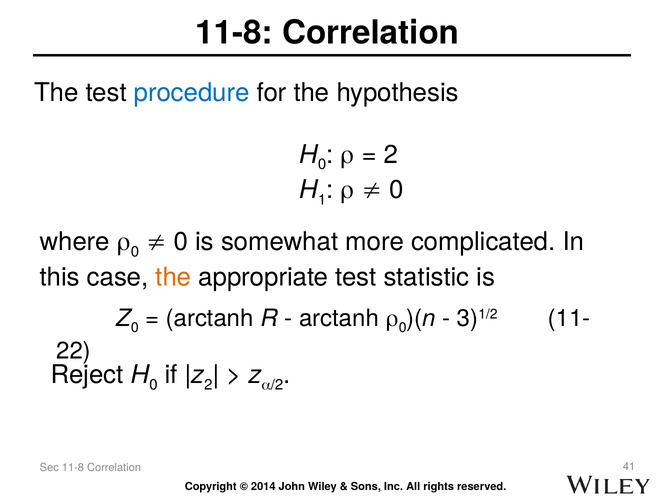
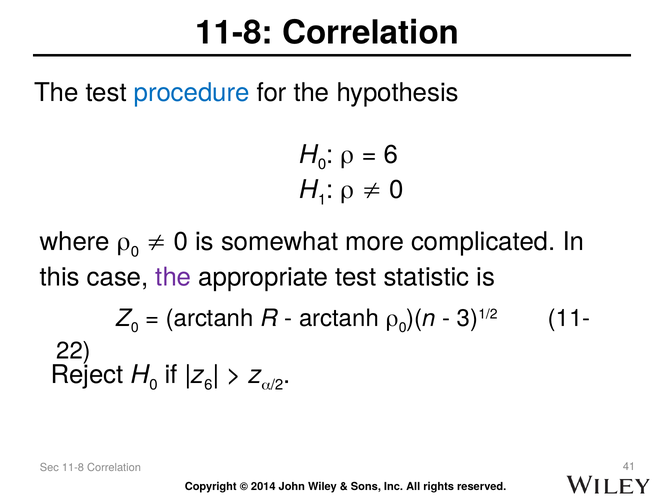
2: 2 -> 6 (391, 154)
the colour: orange -> purple (173, 277)
2: 2 -> 6 (208, 385)
